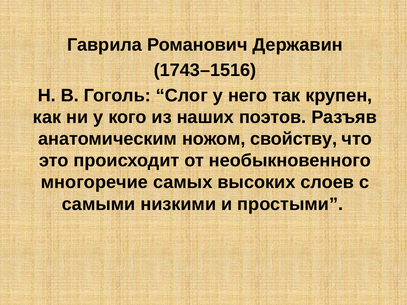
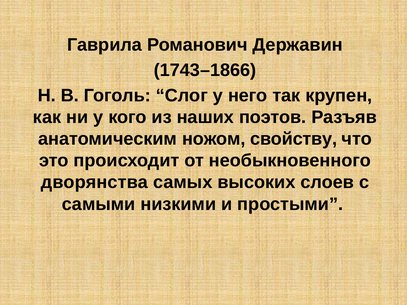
1743–1516: 1743–1516 -> 1743–1866 (205, 70)
многоречие: многоречие -> дворянства (94, 182)
